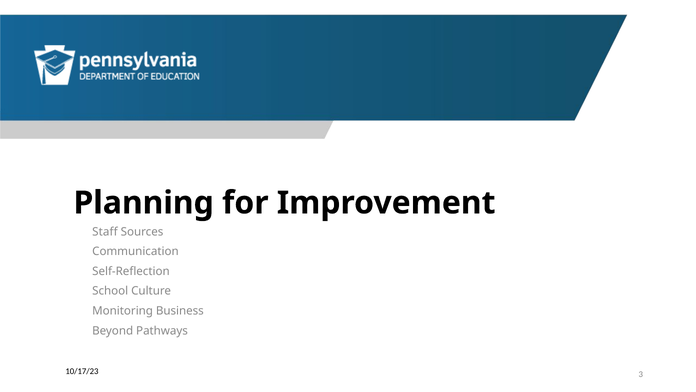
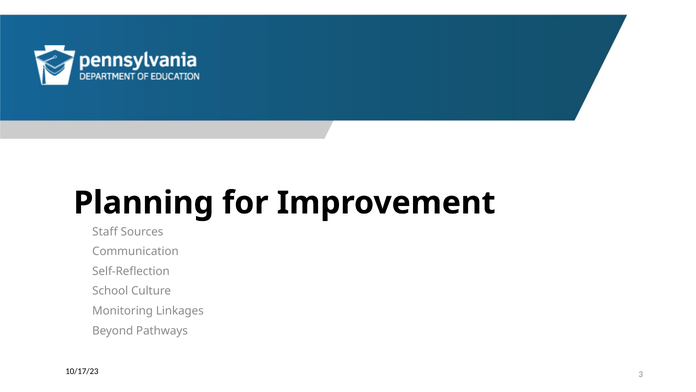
Business: Business -> Linkages (180, 311)
